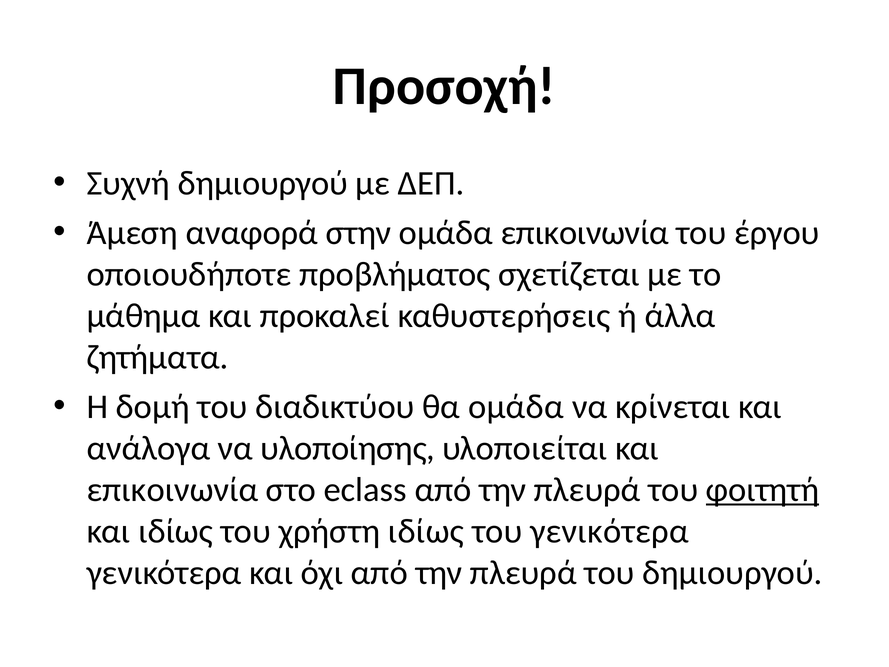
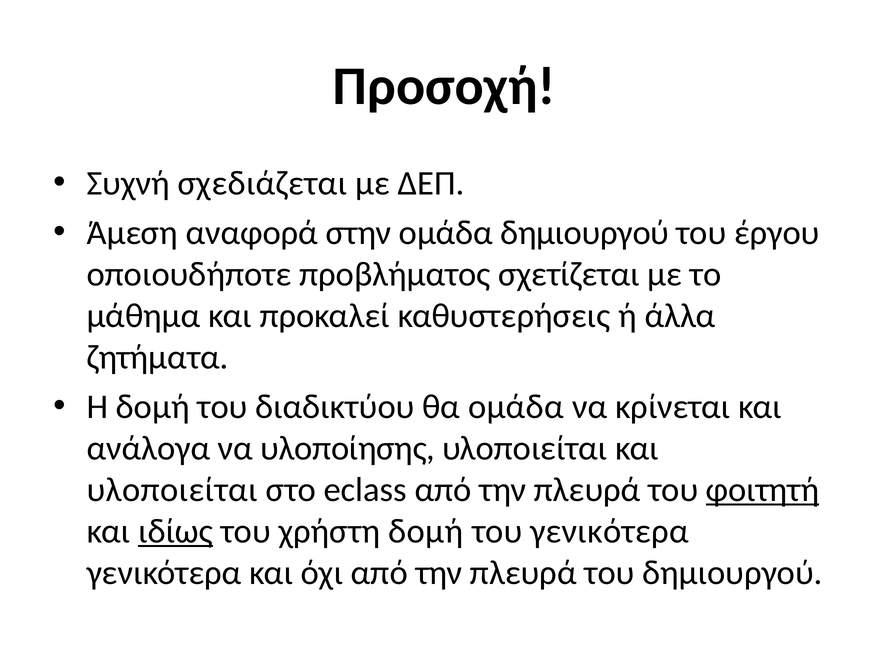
Συχνή δημιουργού: δημιουργού -> σχεδιάζεται (263, 183)
ομάδα επικοινωνία: επικοινωνία -> δημιουργού (585, 233)
επικοινωνία: επικοινωνία -> υλοποιείται (172, 490)
ιδίως underline: none -> present (176, 531)
χρήστη ιδίως: ιδίως -> δομή (426, 531)
